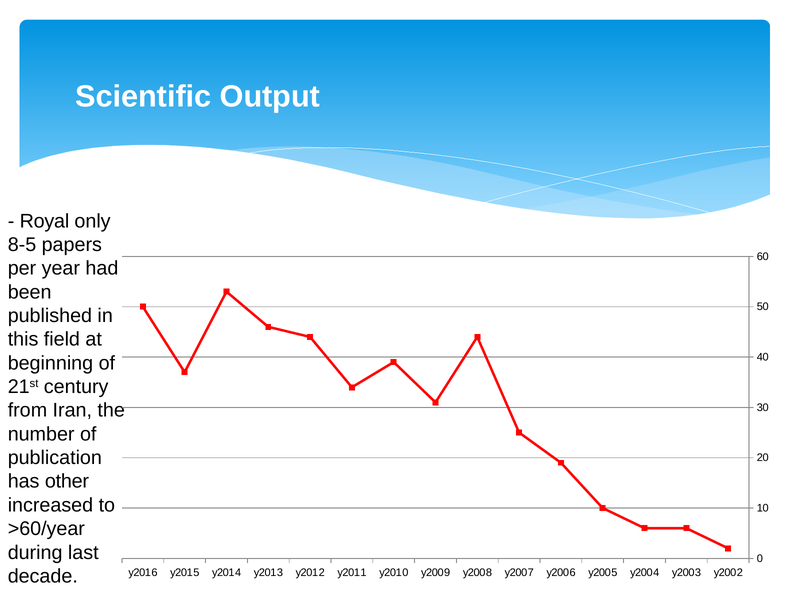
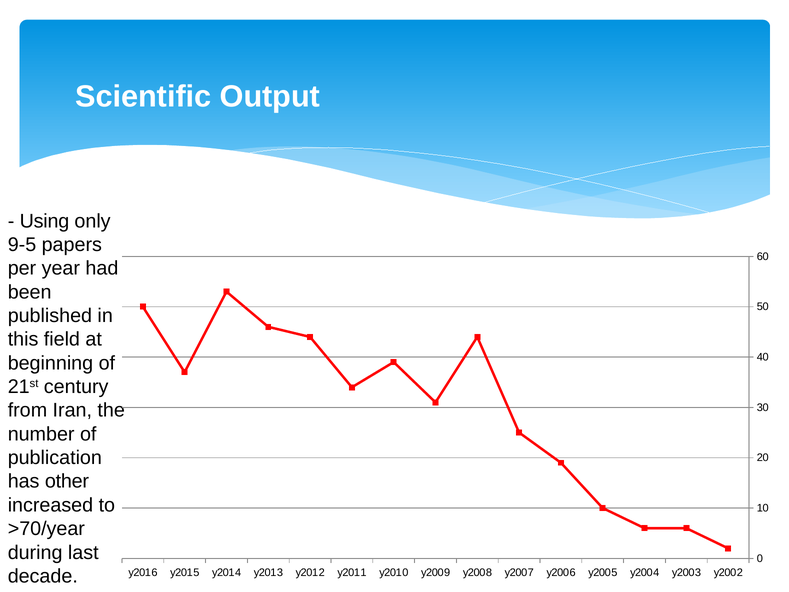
Royal: Royal -> Using (44, 221)
8-5: 8-5 -> 9-5 (22, 245)
>60/year: >60/year -> >70/year (46, 529)
